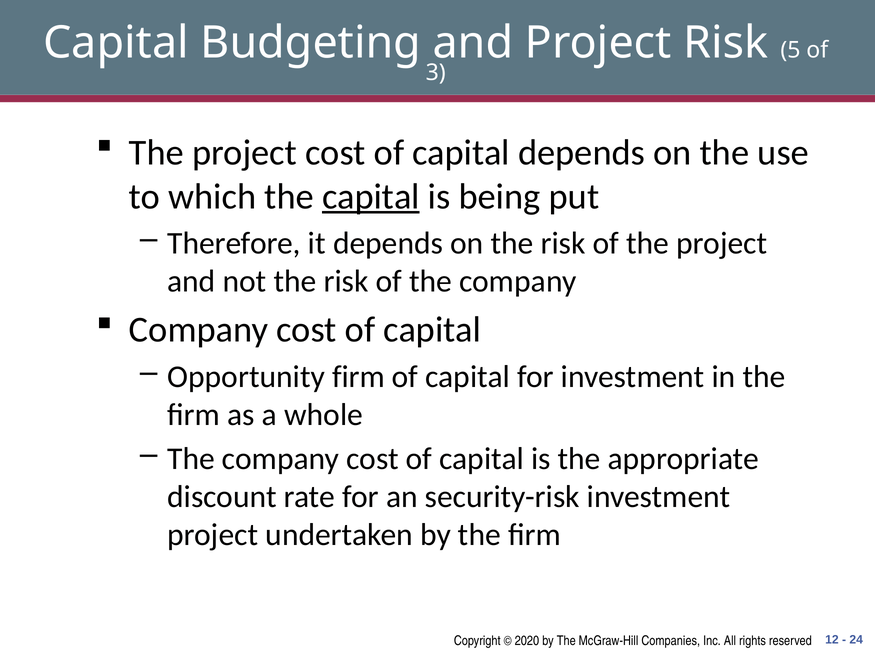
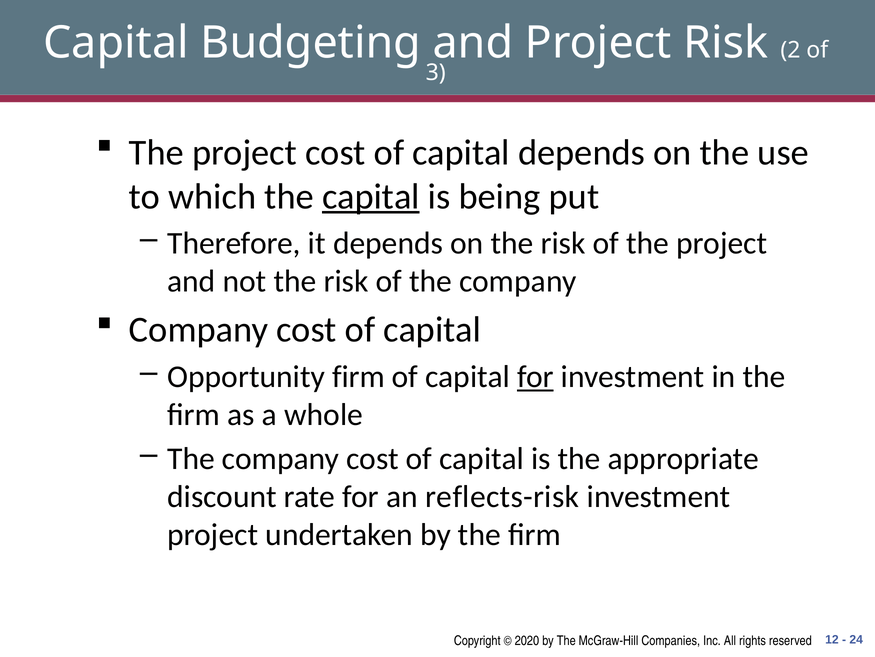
5: 5 -> 2 (790, 50)
for underline: none -> present (535, 376)
security-risk: security-risk -> reflects-risk (502, 496)
